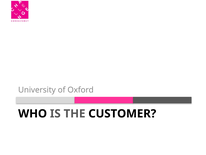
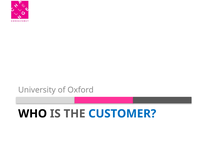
CUSTOMER colour: black -> blue (122, 113)
